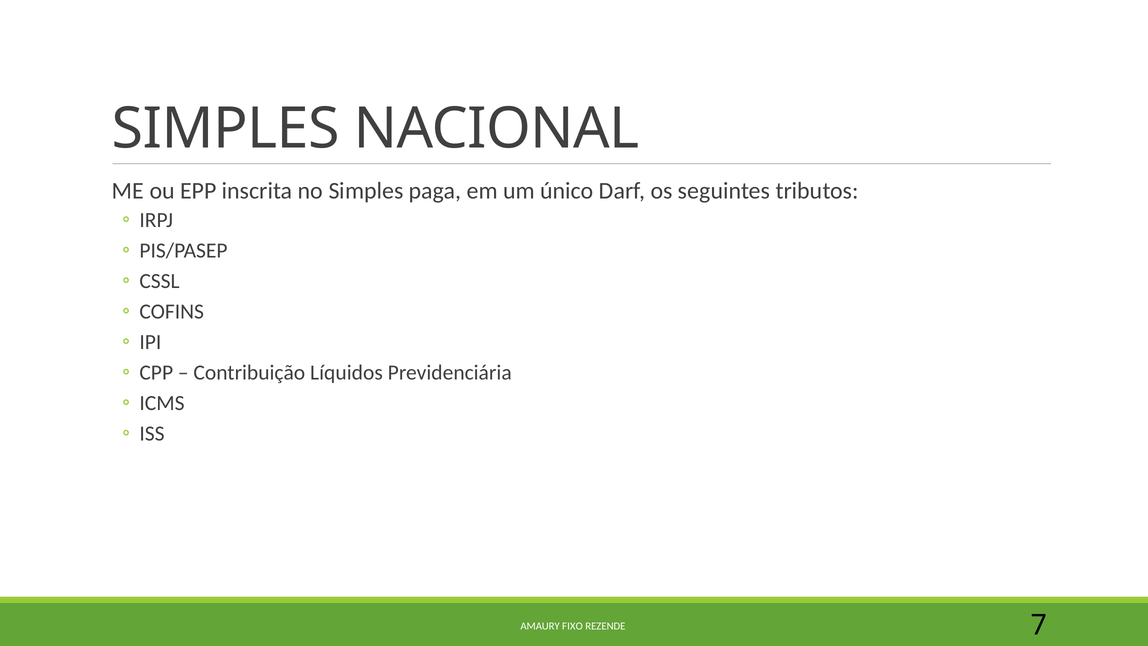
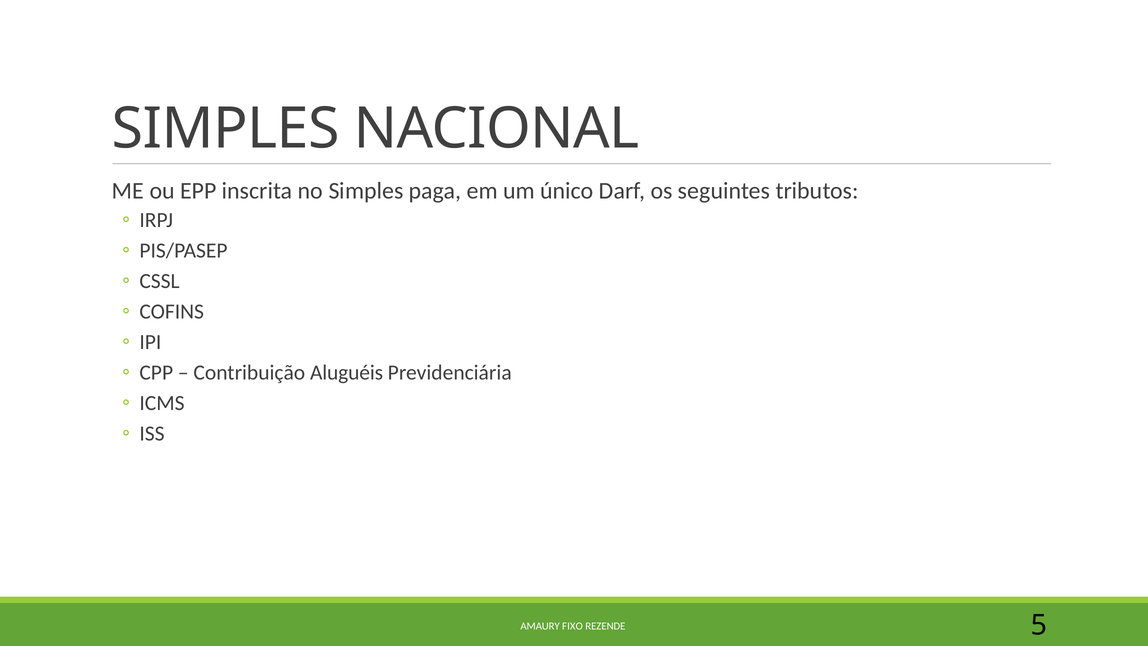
Líquidos: Líquidos -> Aluguéis (347, 372)
7: 7 -> 5 (1039, 625)
